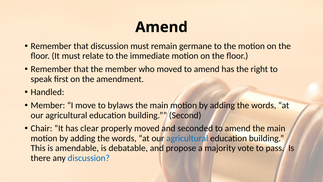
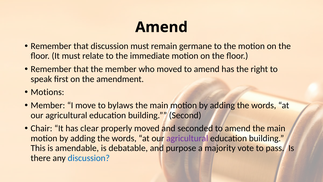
Handled: Handled -> Motions (47, 92)
agricultural colour: blue -> purple (187, 138)
propose: propose -> purpose (181, 148)
